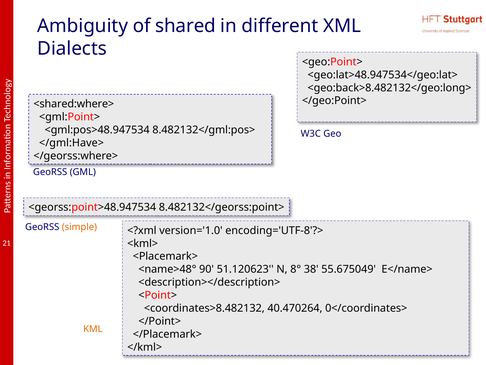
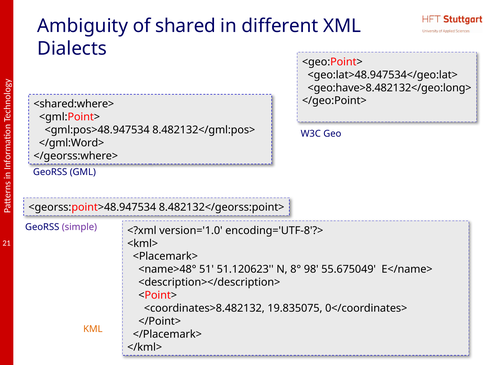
<geo:back>8.482132</geo:long>: <geo:back>8.482132</geo:long> -> <geo:have>8.482132</geo:long> (390, 88)
</gml:Have>: </gml:Have> -> </gml:Word> (72, 143)
simple colour: orange -> purple (79, 227)
90: 90 -> 51 (207, 269)
38: 38 -> 98 (311, 269)
40.470264: 40.470264 -> 19.835075 (295, 308)
